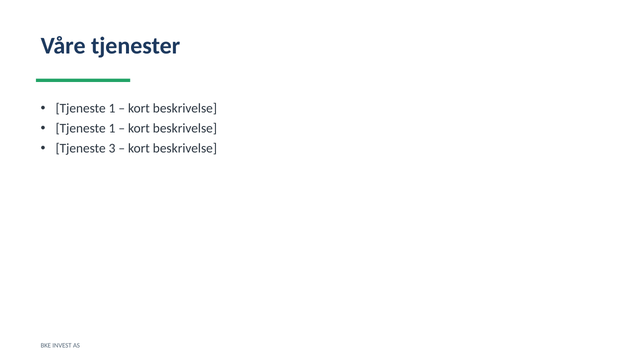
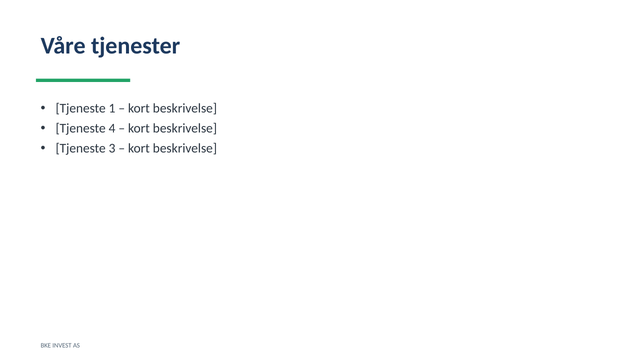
1: 1 -> 4 (112, 128)
